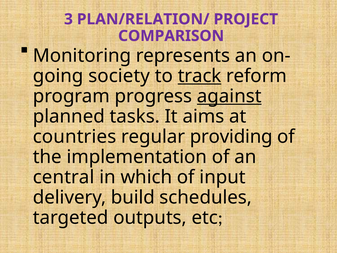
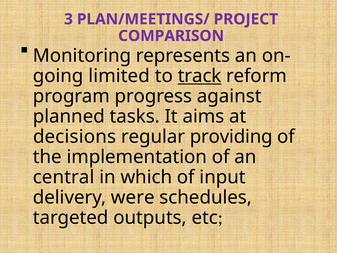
PLAN/RELATION/: PLAN/RELATION/ -> PLAN/MEETINGS/ (143, 19)
society: society -> limited (119, 76)
against underline: present -> none (229, 96)
countries: countries -> decisions (75, 137)
build: build -> were (133, 197)
